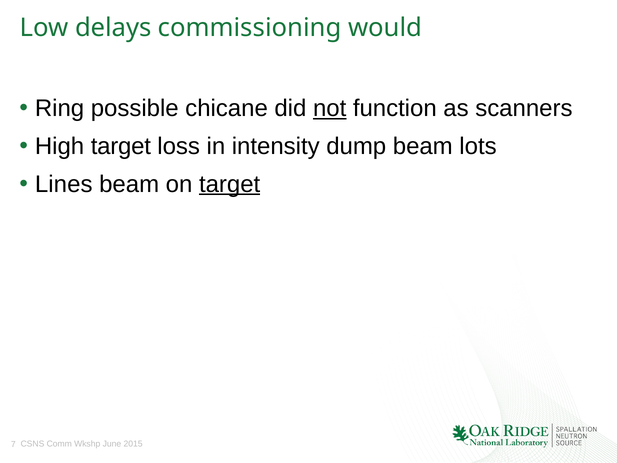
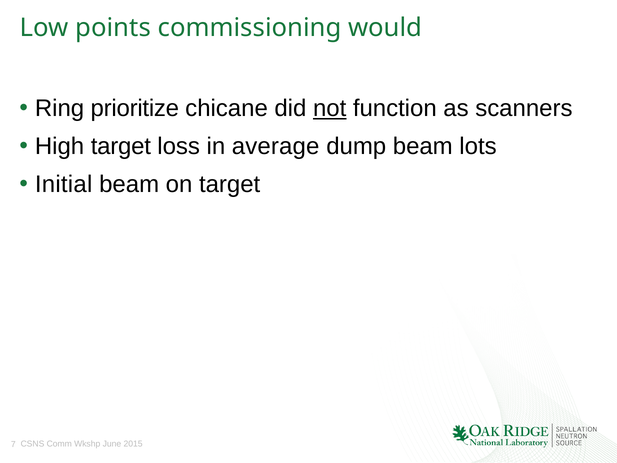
delays: delays -> points (113, 28)
possible: possible -> prioritize (135, 108)
intensity: intensity -> average (276, 146)
Lines: Lines -> Initial (64, 184)
target underline: present -> none (230, 184)
